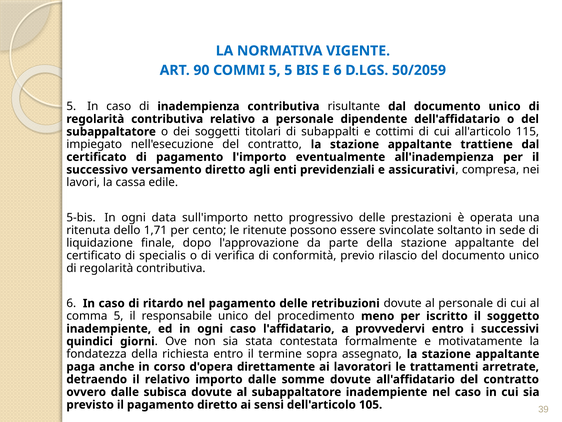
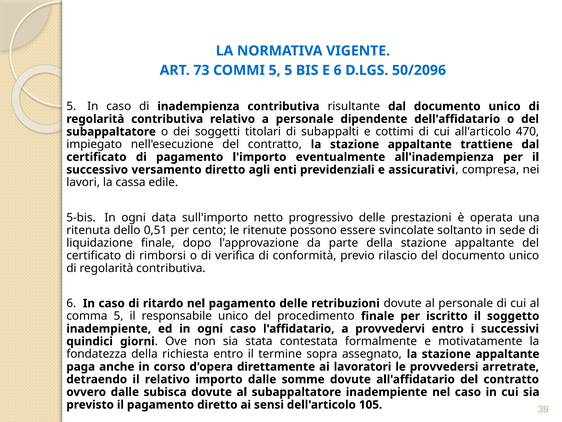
90: 90 -> 73 (201, 70)
50/2059: 50/2059 -> 50/2096 (419, 70)
115: 115 -> 470 (527, 132)
1,71: 1,71 -> 0,51 (155, 230)
specialis: specialis -> rimborsi (163, 255)
procedimento meno: meno -> finale (378, 316)
trattamenti: trattamenti -> provvedersi (444, 366)
